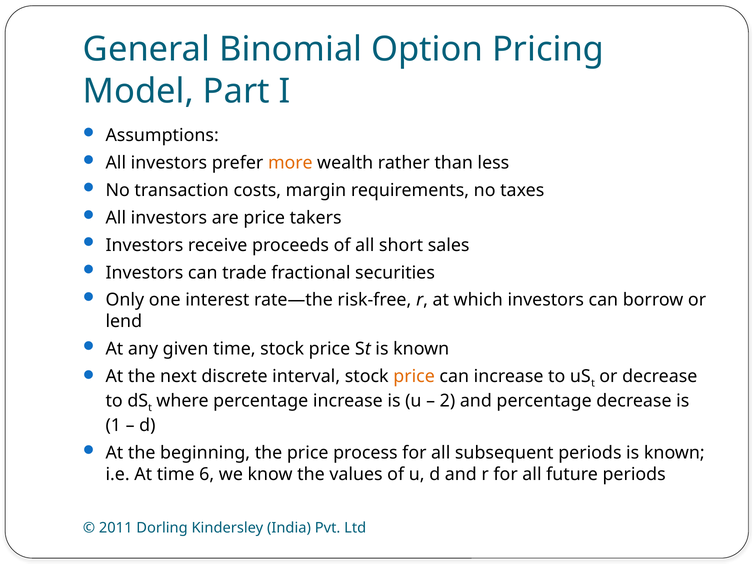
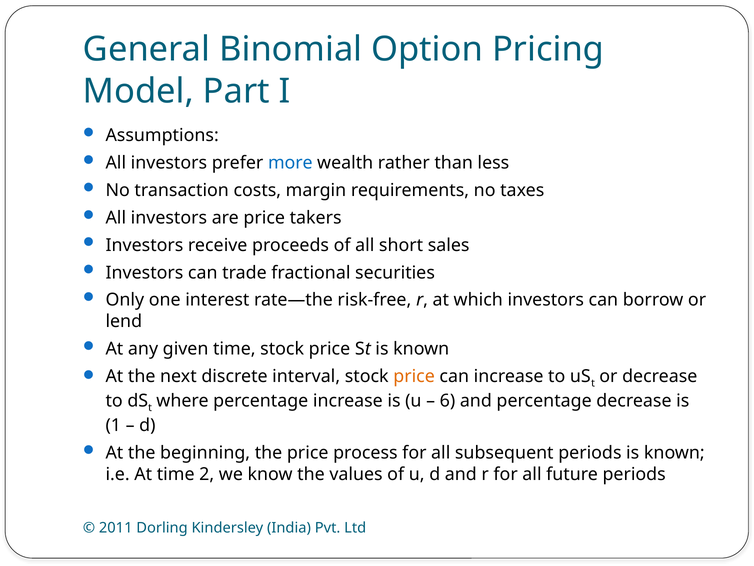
more colour: orange -> blue (290, 163)
2: 2 -> 6 (447, 401)
6: 6 -> 2 (207, 474)
